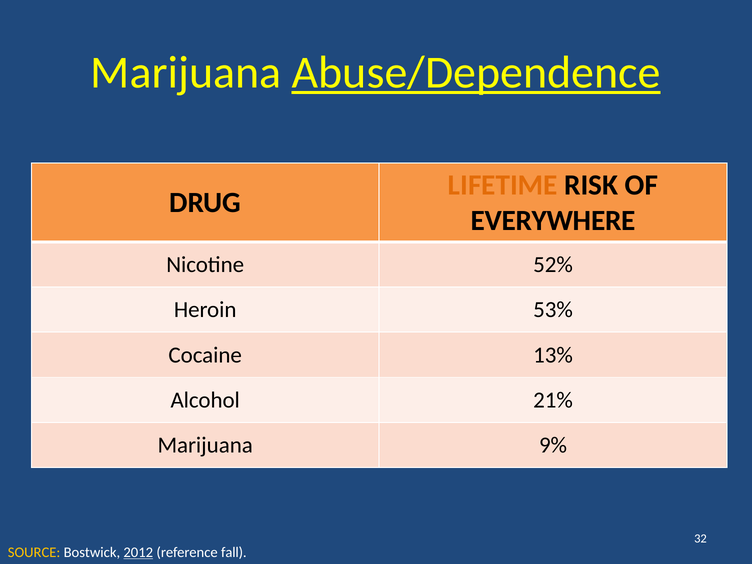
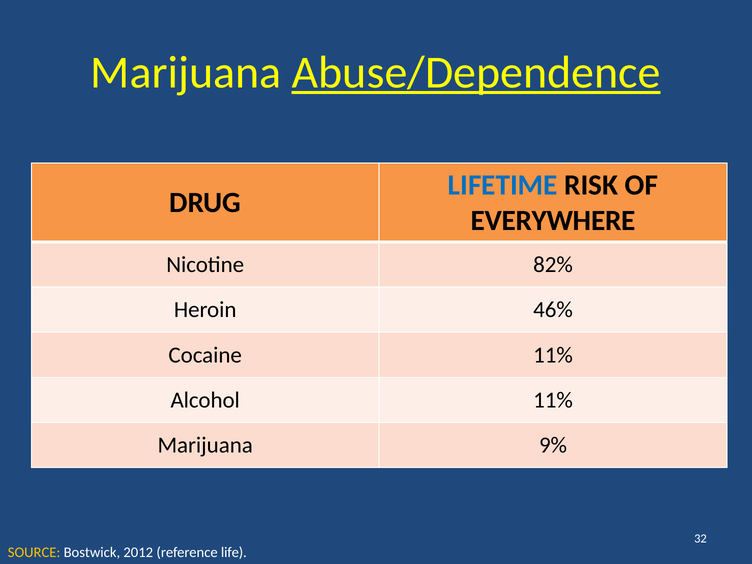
LIFETIME colour: orange -> blue (503, 185)
52%: 52% -> 82% (553, 265)
53%: 53% -> 46% (553, 310)
Cocaine 13%: 13% -> 11% (553, 355)
Alcohol 21%: 21% -> 11% (553, 400)
2012 underline: present -> none (138, 552)
fall: fall -> life (234, 552)
